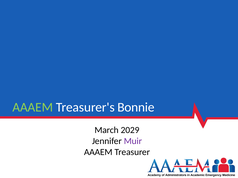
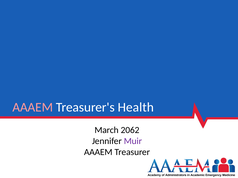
AAAEM colour: light green -> pink (33, 108)
Bonnie: Bonnie -> Health (136, 108)
2029: 2029 -> 2062 (130, 130)
